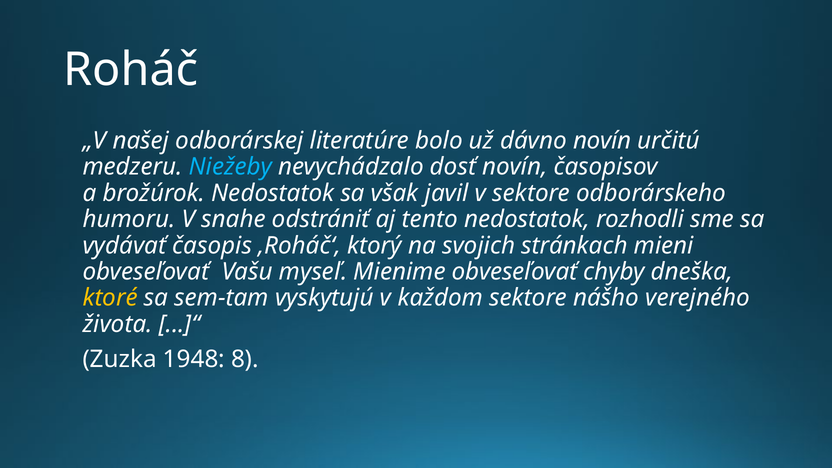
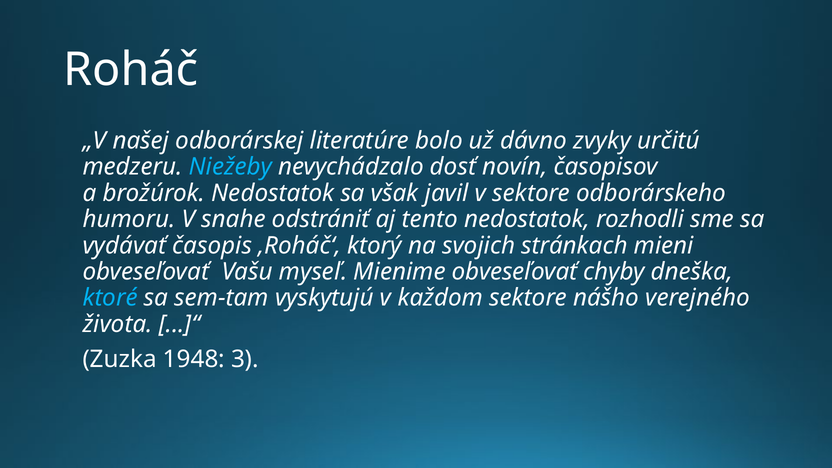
dávno novín: novín -> zvyky (602, 141)
ktoré colour: yellow -> light blue (110, 298)
8: 8 -> 3 (245, 359)
